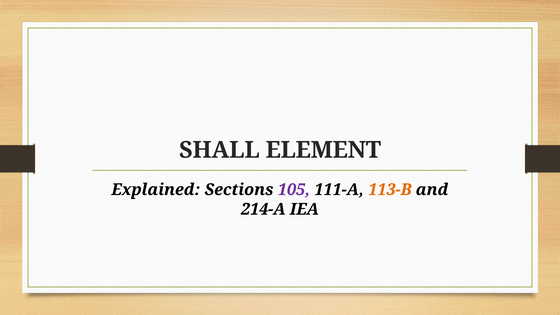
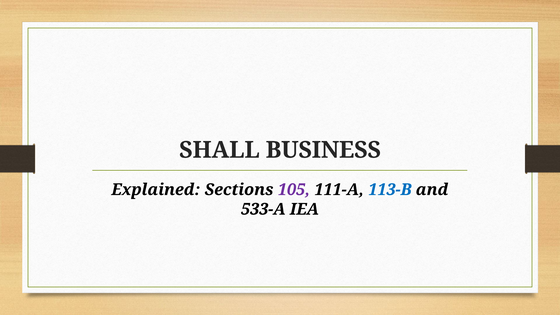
ELEMENT: ELEMENT -> BUSINESS (323, 150)
113-B colour: orange -> blue (390, 190)
214-A: 214-A -> 533-A (263, 209)
